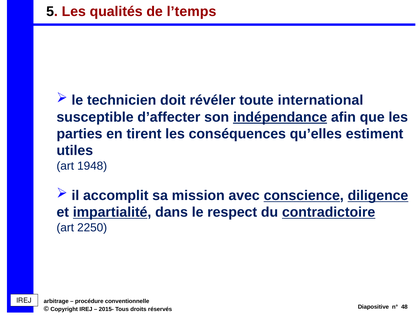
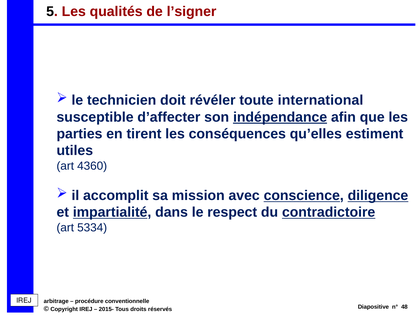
l’temps: l’temps -> l’signer (192, 11)
1948: 1948 -> 4360 (92, 166)
2250: 2250 -> 5334 (92, 227)
